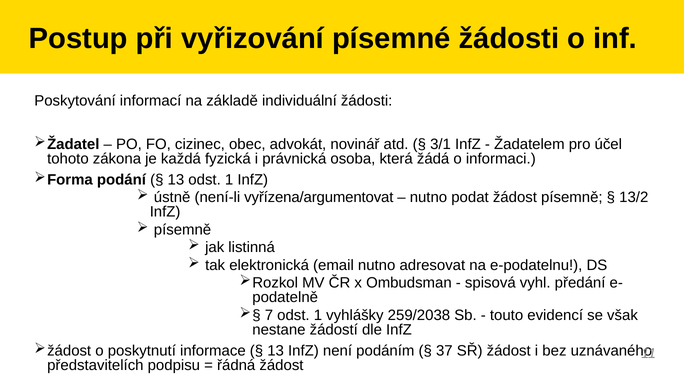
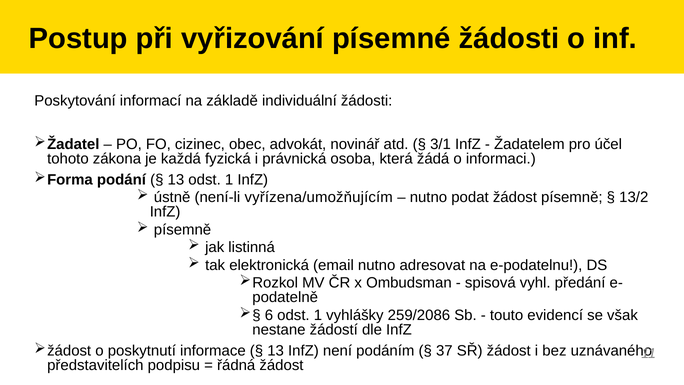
vyřízena/argumentovat: vyřízena/argumentovat -> vyřízena/umožňujícím (319, 197)
7: 7 -> 6 (269, 315)
259/2038: 259/2038 -> 259/2086 (419, 315)
